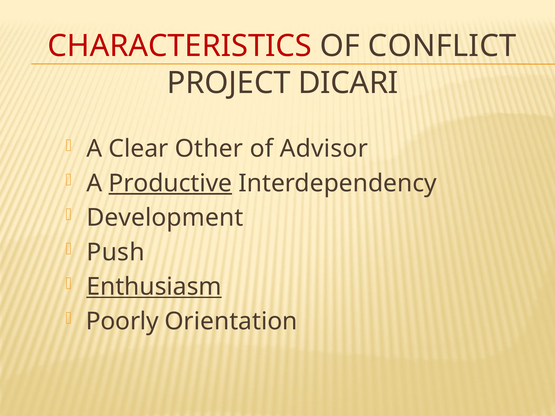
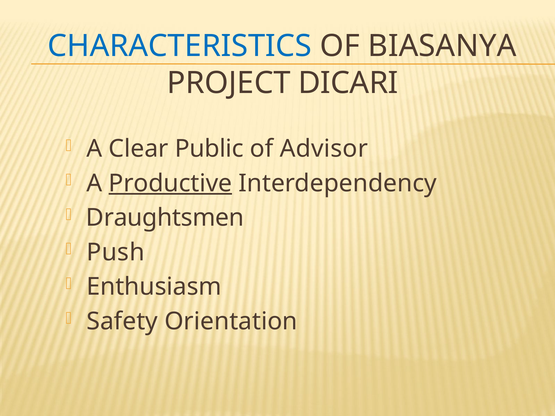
CHARACTERISTICS colour: red -> blue (180, 46)
CONFLICT: CONFLICT -> BIASANYA (442, 46)
Other: Other -> Public (209, 149)
Development: Development -> Draughtsmen (165, 218)
Enthusiasm underline: present -> none (154, 287)
Poorly: Poorly -> Safety (122, 321)
